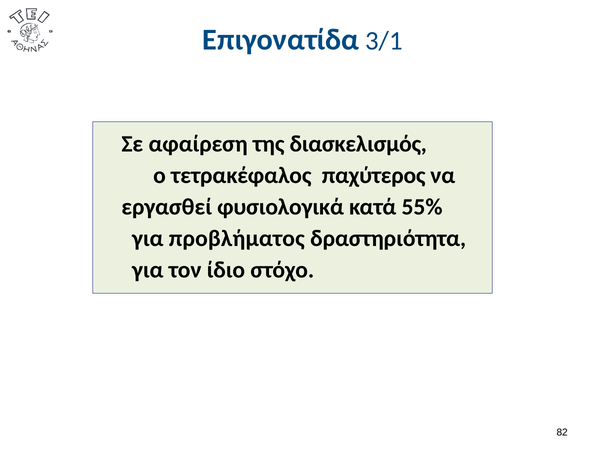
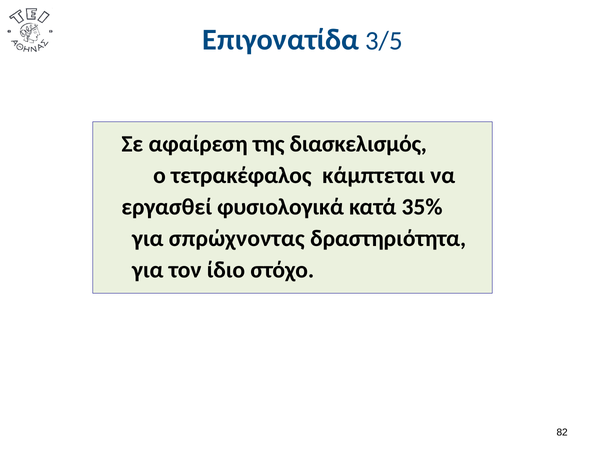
3/1: 3/1 -> 3/5 (384, 41)
παχύτερος: παχύτερος -> κάμπτεται (373, 175)
55%: 55% -> 35% (422, 207)
προβλήματος: προβλήματος -> σπρώχνοντας (237, 238)
